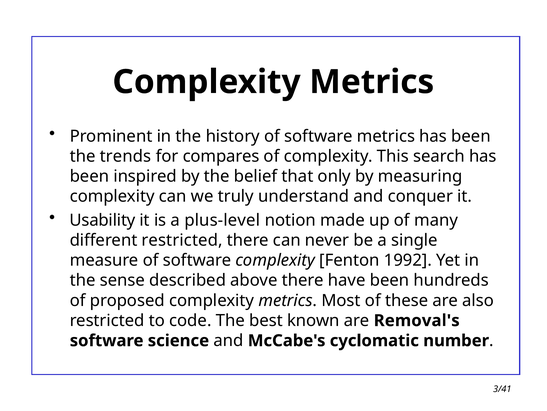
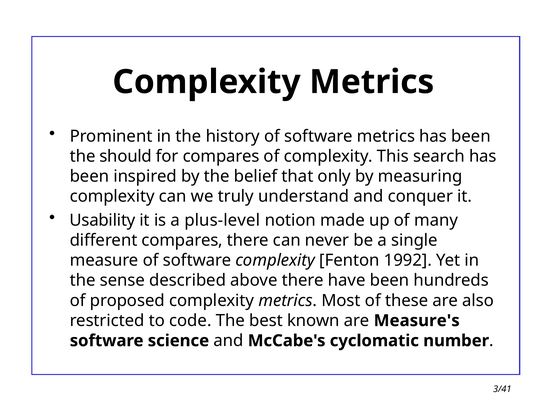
trends: trends -> should (126, 156)
different restricted: restricted -> compares (182, 240)
Removal's: Removal's -> Measure's (417, 320)
